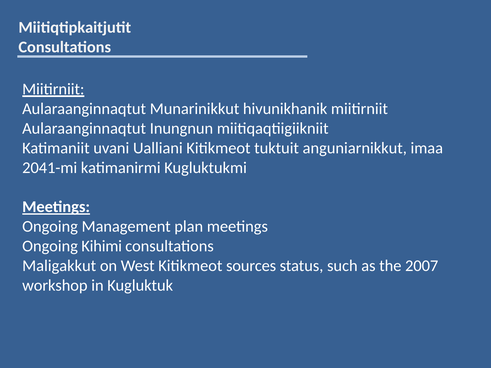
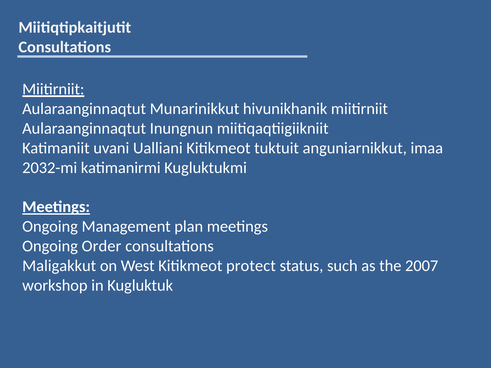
2041-mi: 2041-mi -> 2032-mi (50, 168)
Kihimi: Kihimi -> Order (102, 246)
sources: sources -> protect (251, 266)
